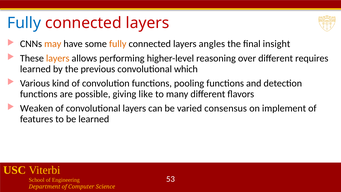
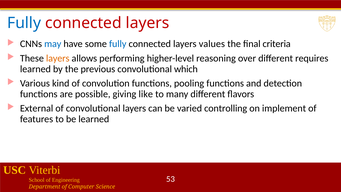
may colour: orange -> blue (53, 44)
fully colour: orange -> blue (118, 44)
angles: angles -> values (212, 44)
insight: insight -> criteria (277, 44)
Weaken: Weaken -> External (37, 108)
consensus: consensus -> controlling (226, 108)
